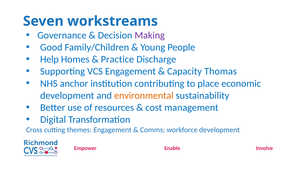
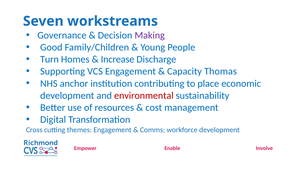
Help: Help -> Turn (49, 60)
Practice: Practice -> Increase (118, 60)
environmental colour: orange -> red (144, 96)
